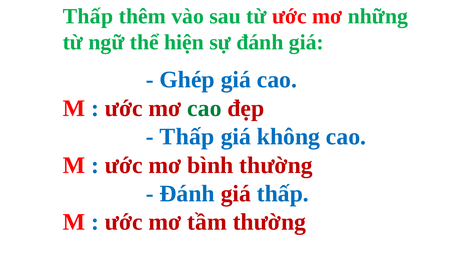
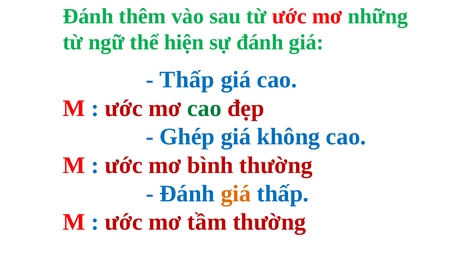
Thấp: Thấp -> Đánh (88, 16)
Ghép: Ghép -> Thấp (187, 80)
Thấp: Thấp -> Ghép (187, 137)
giá colour: red -> orange (236, 193)
